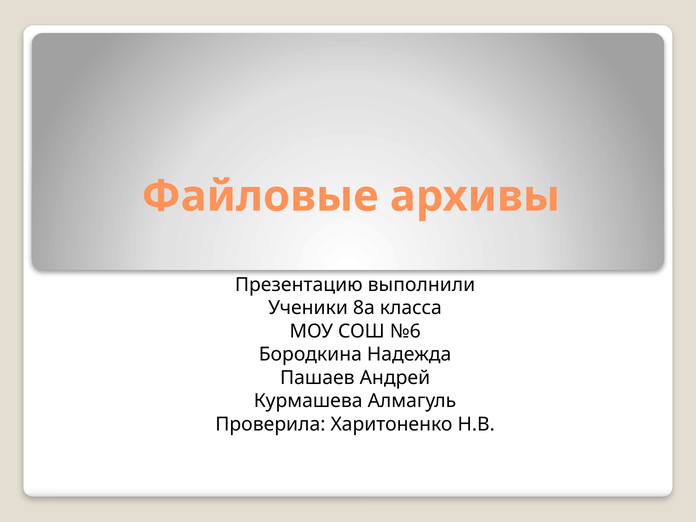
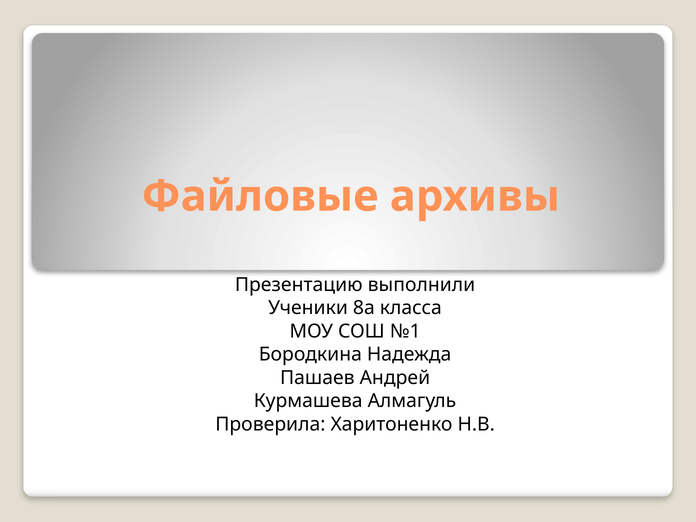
№6: №6 -> №1 (405, 331)
